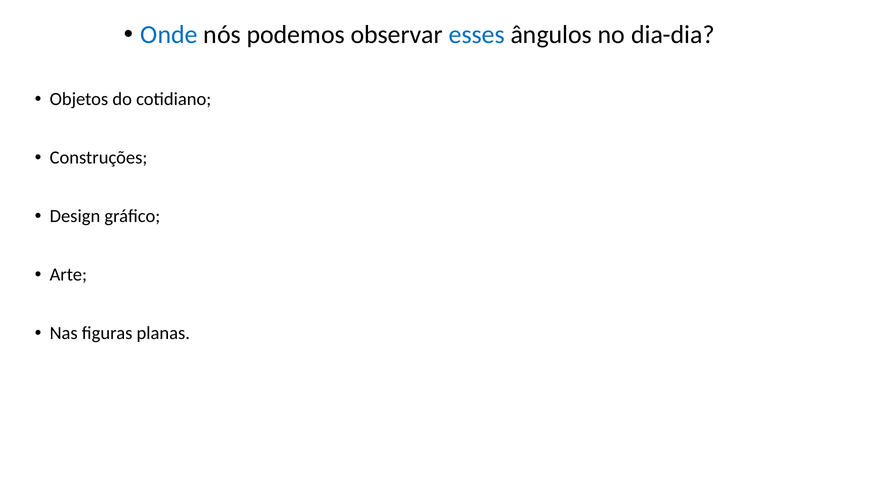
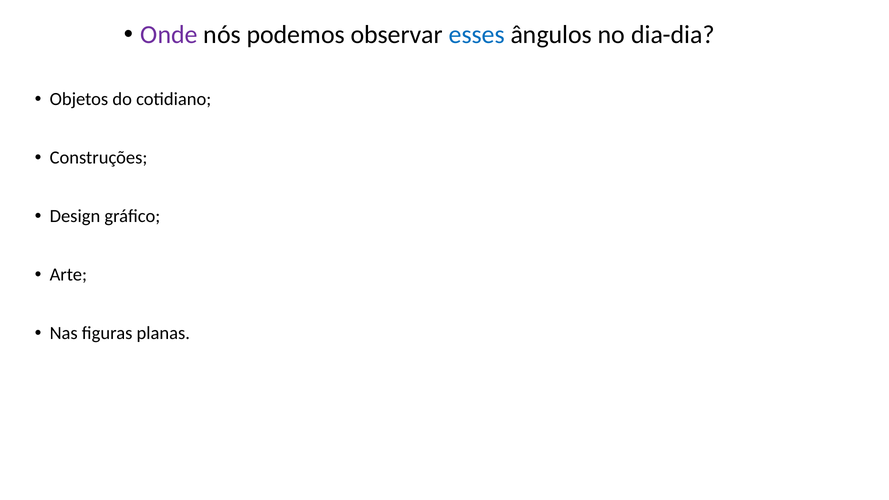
Onde colour: blue -> purple (169, 35)
